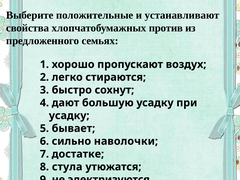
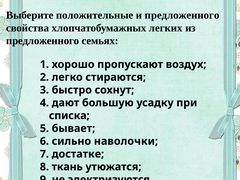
и устанавливают: устанавливают -> предложенного (182, 15)
против: против -> легких (166, 28)
усадку: усадку -> списка (69, 116)
стула: стула -> ткань (67, 167)
